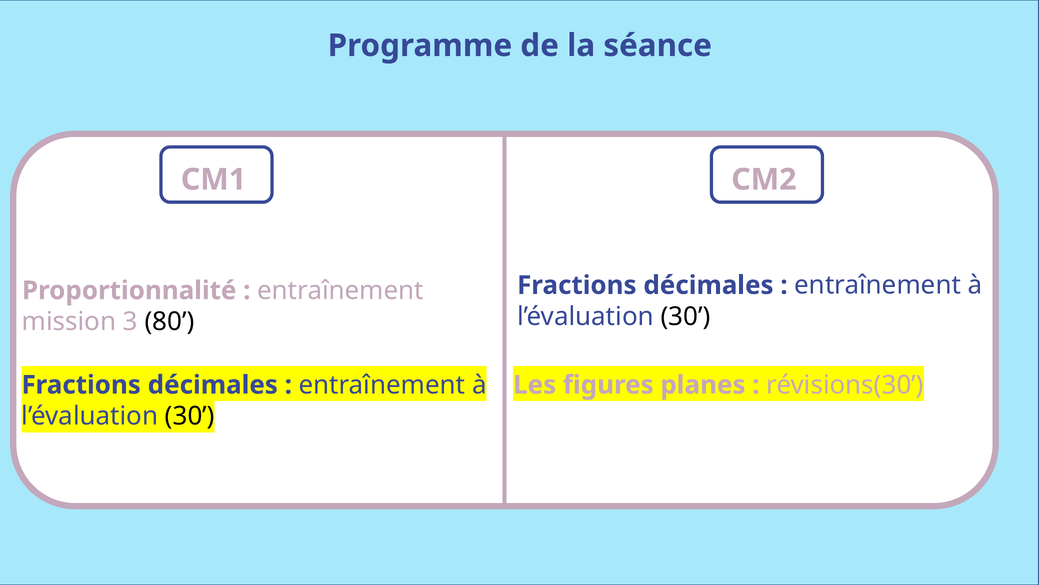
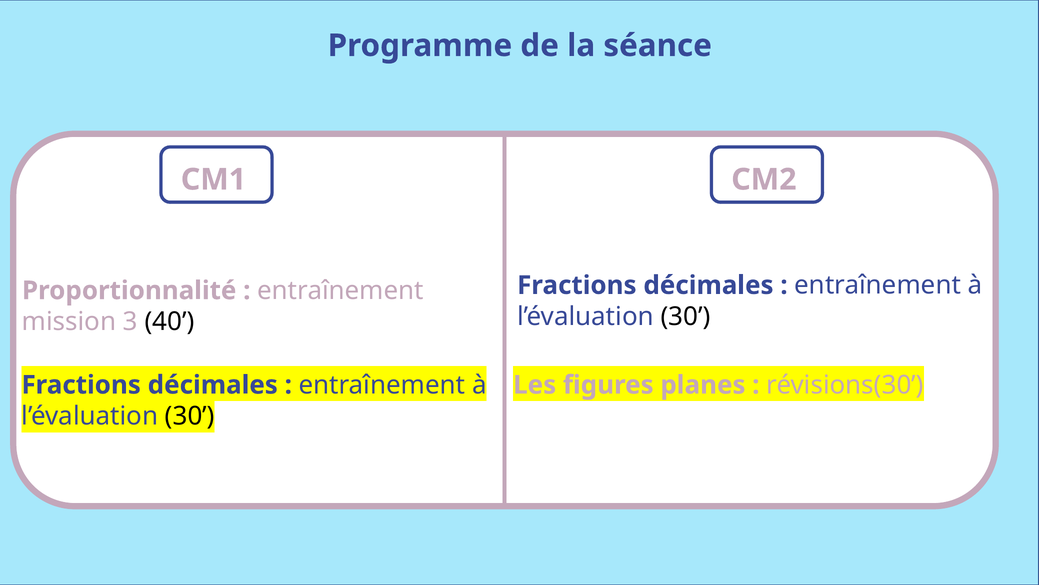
80: 80 -> 40 (169, 321)
